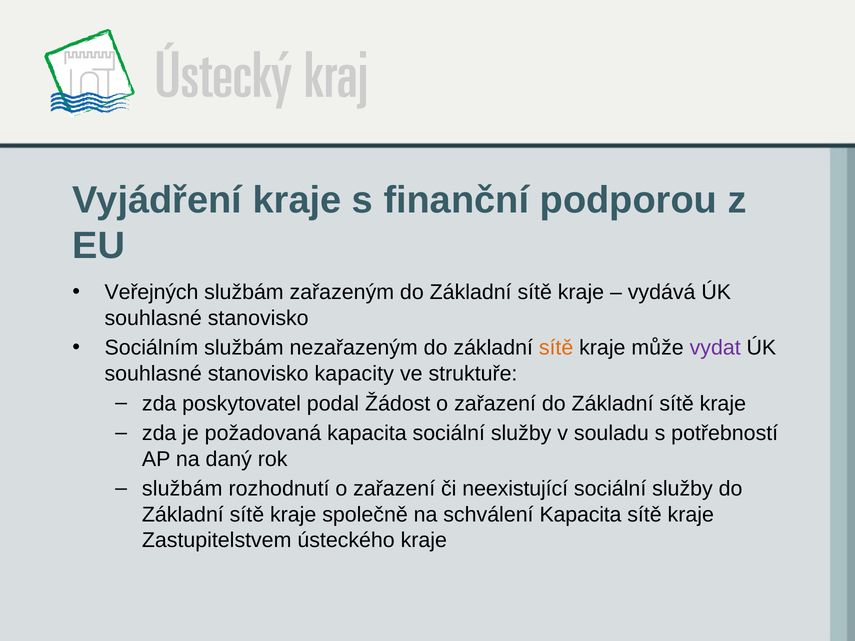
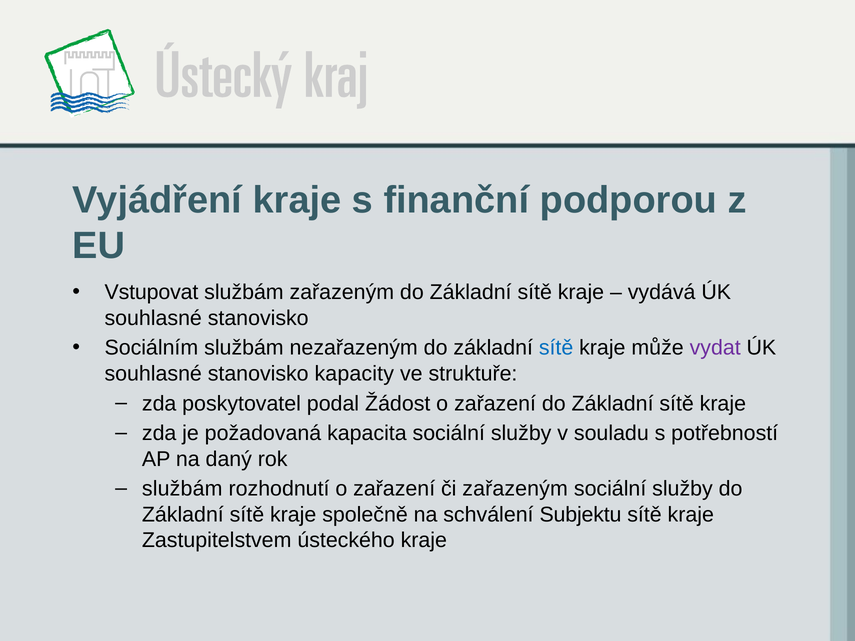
Veřejných: Veřejných -> Vstupovat (151, 292)
sítě colour: orange -> blue (556, 348)
či neexistující: neexistující -> zařazeným (515, 489)
schválení Kapacita: Kapacita -> Subjektu (581, 515)
